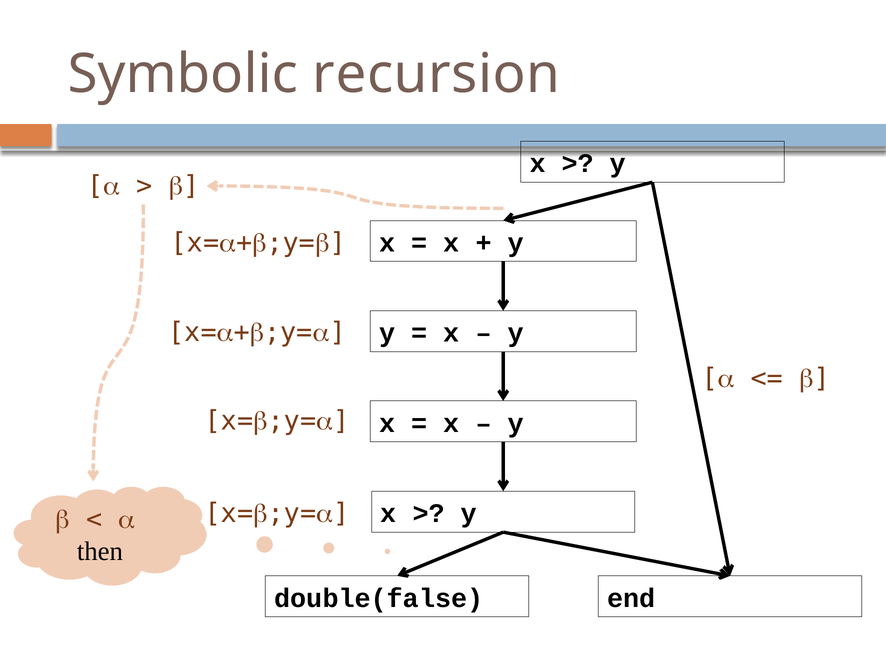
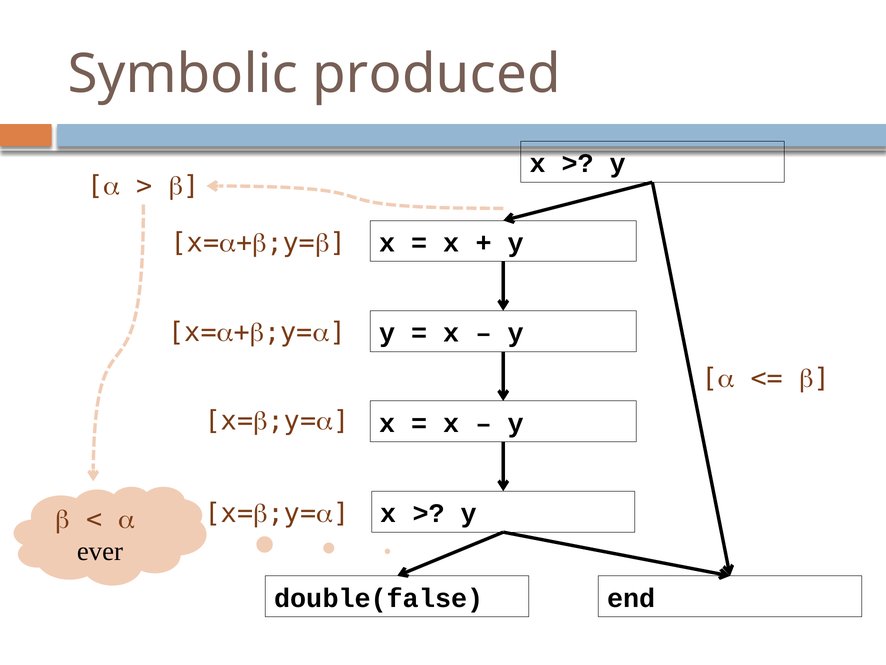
recursion: recursion -> produced (437, 74)
then: then -> ever (100, 551)
